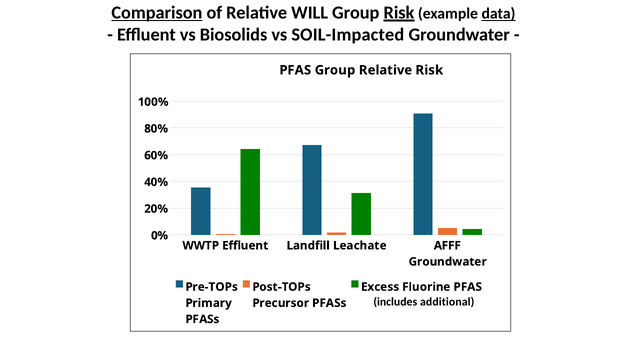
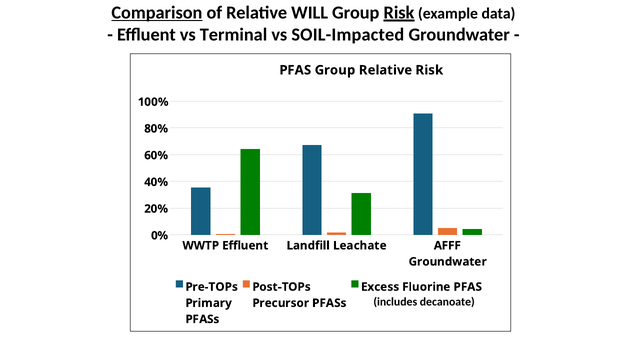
data underline: present -> none (499, 14)
Biosolids: Biosolids -> Terminal (234, 35)
additional: additional -> decanoate (447, 302)
